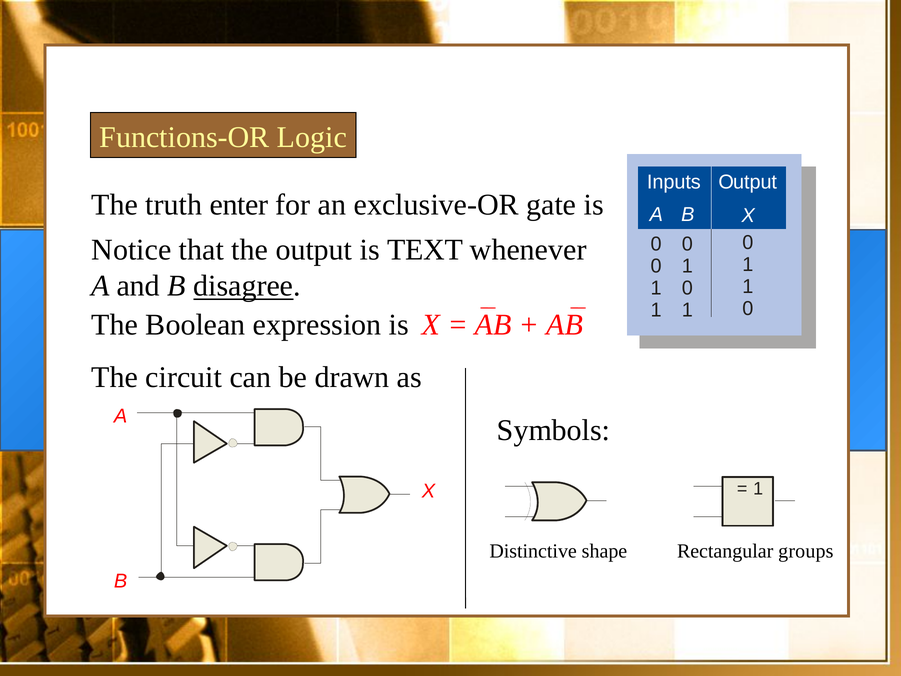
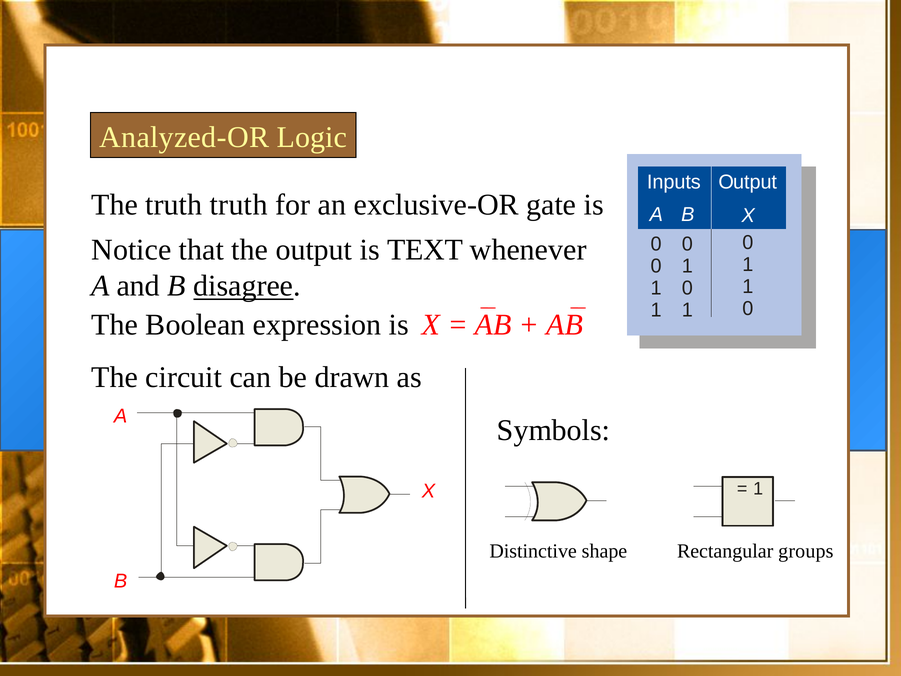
Functions-OR: Functions-OR -> Analyzed-OR (184, 137)
truth enter: enter -> truth (239, 205)
